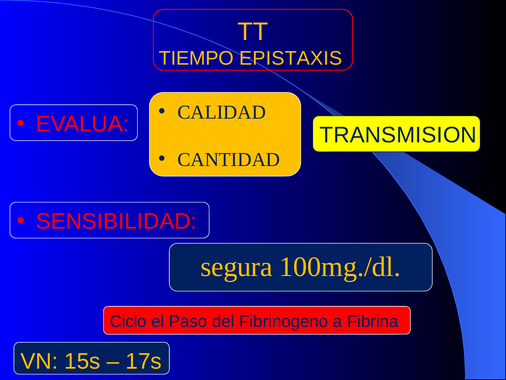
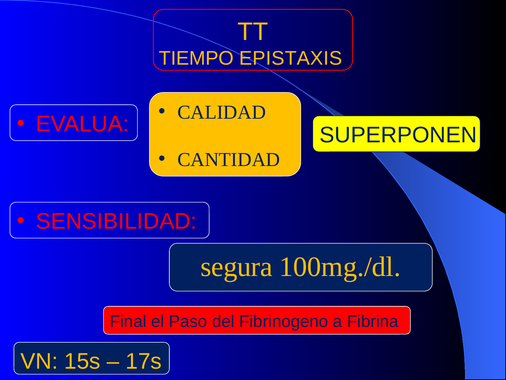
TRANSMISION: TRANSMISION -> SUPERPONEN (398, 135)
Ciclo: Ciclo -> Final (128, 321)
